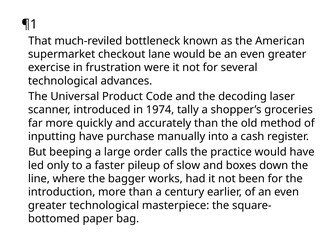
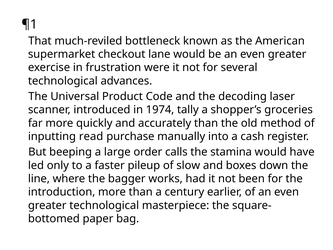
inputting have: have -> read (91, 136)
practice: practice -> stamina (231, 152)
